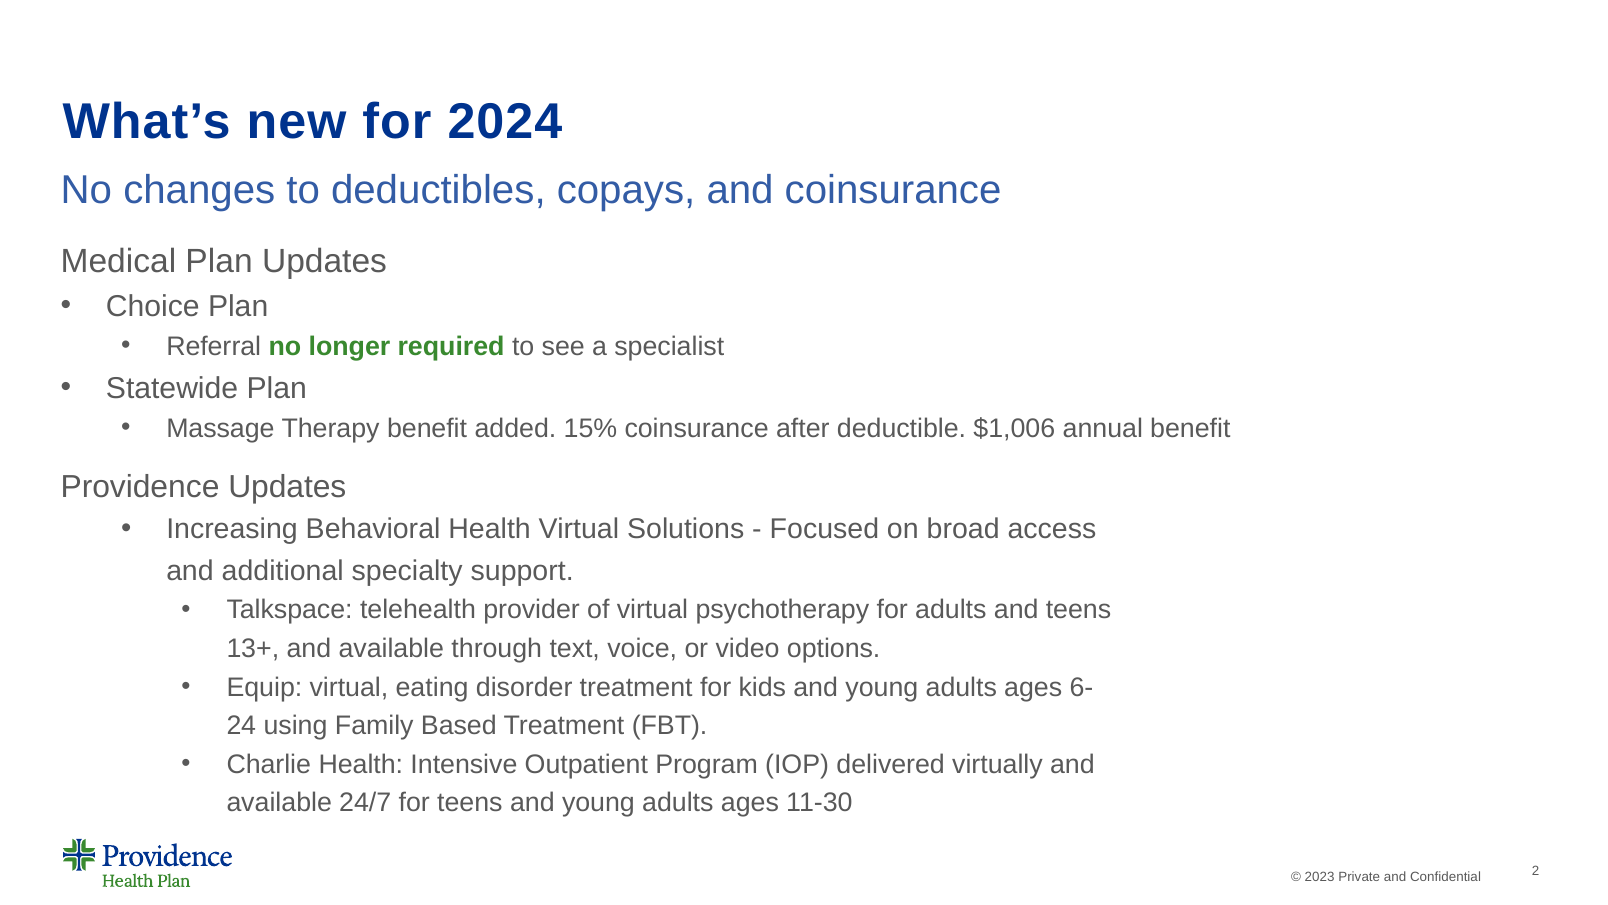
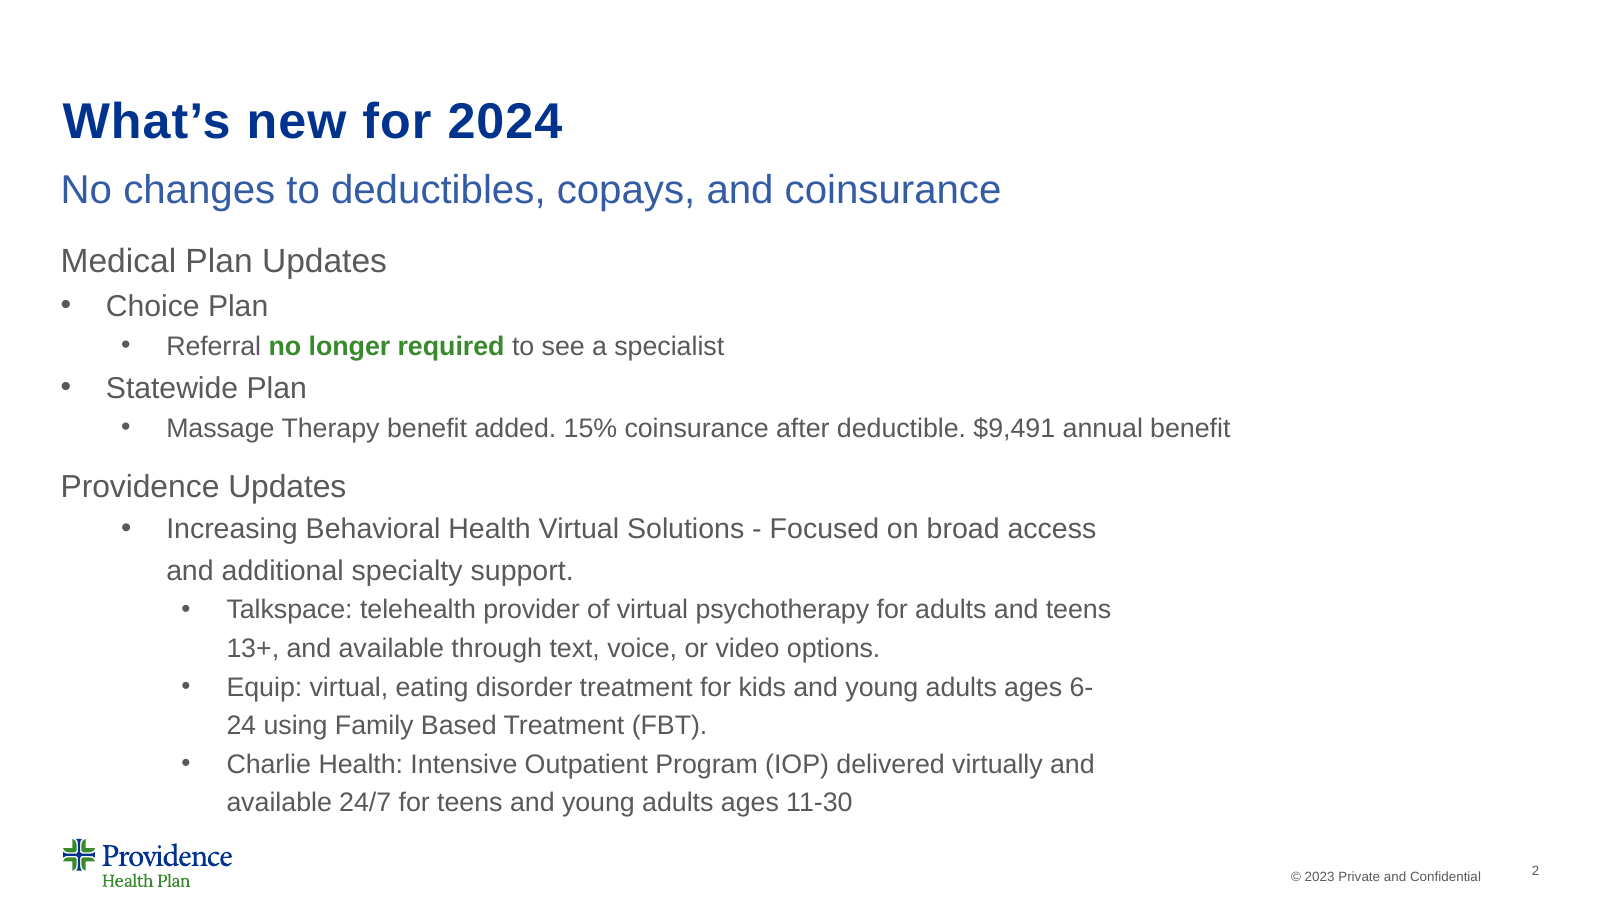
$1,006: $1,006 -> $9,491 (1014, 428)
